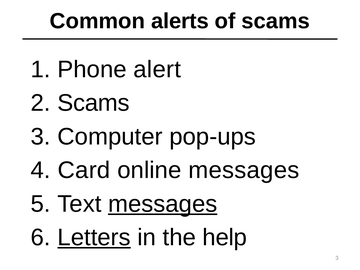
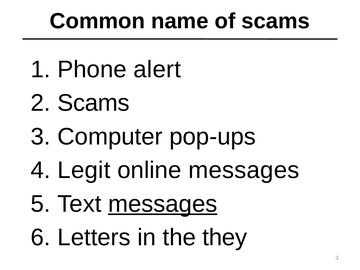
alerts: alerts -> name (180, 21)
Card: Card -> Legit (84, 170)
Letters underline: present -> none (94, 237)
help: help -> they (225, 237)
